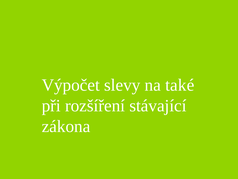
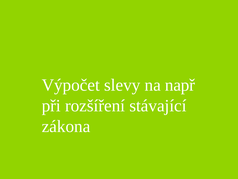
také: také -> např (180, 85)
